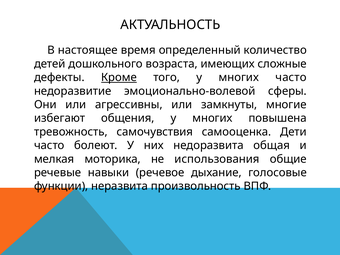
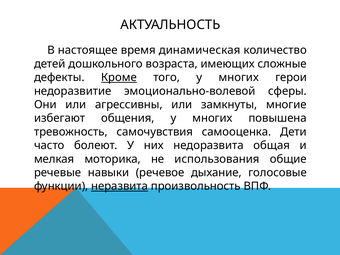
определенный: определенный -> динамическая (200, 50)
многих часто: часто -> герои (291, 77)
неразвита underline: none -> present (120, 186)
